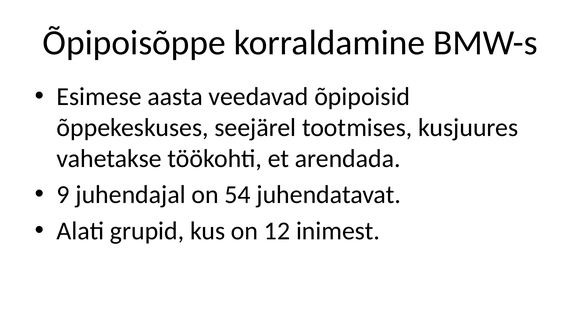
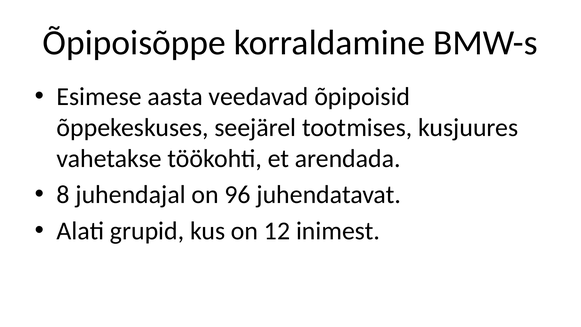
9: 9 -> 8 (63, 195)
54: 54 -> 96 (238, 195)
